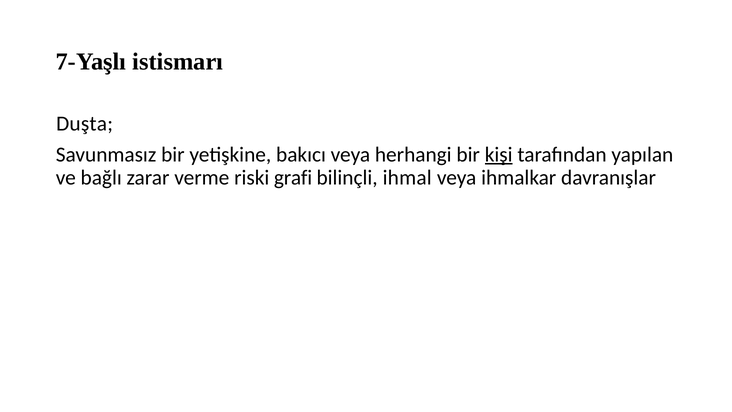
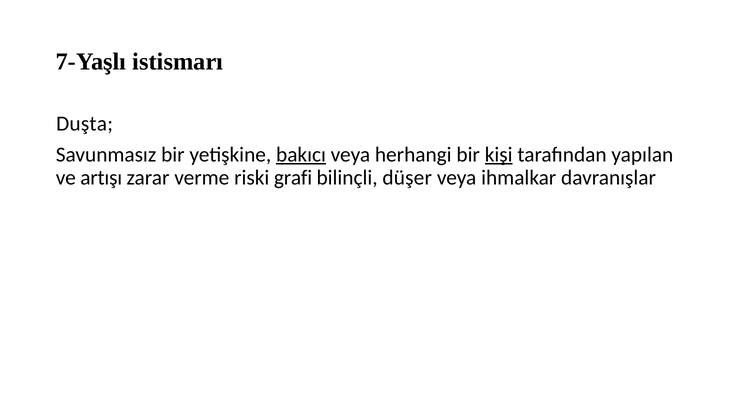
bakıcı underline: none -> present (301, 154)
bağlı: bağlı -> artışı (101, 178)
ihmal: ihmal -> düşer (407, 178)
